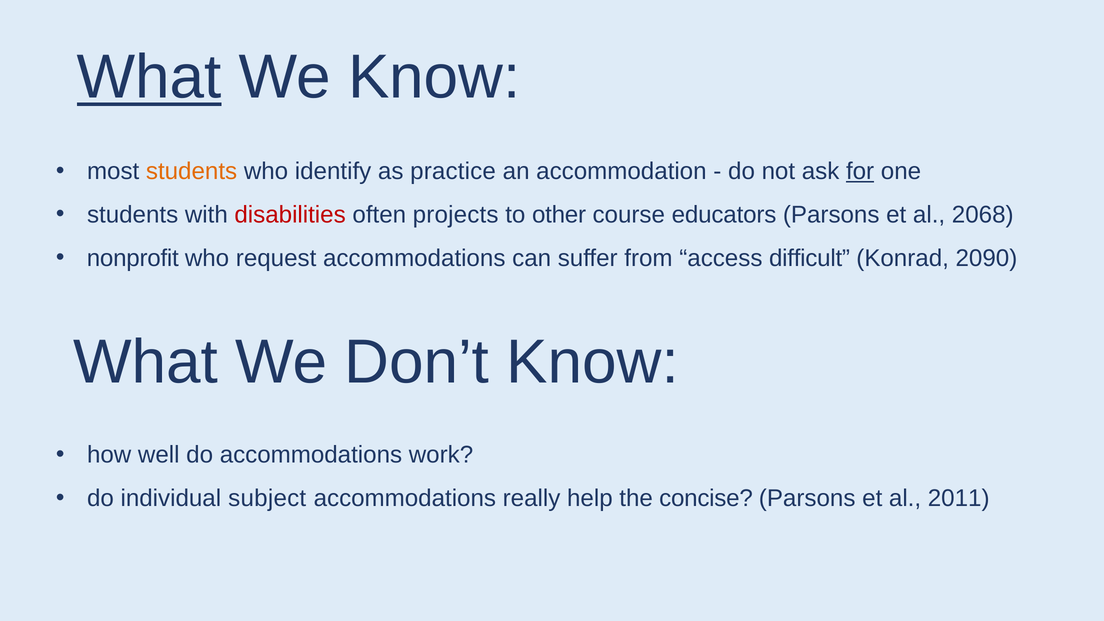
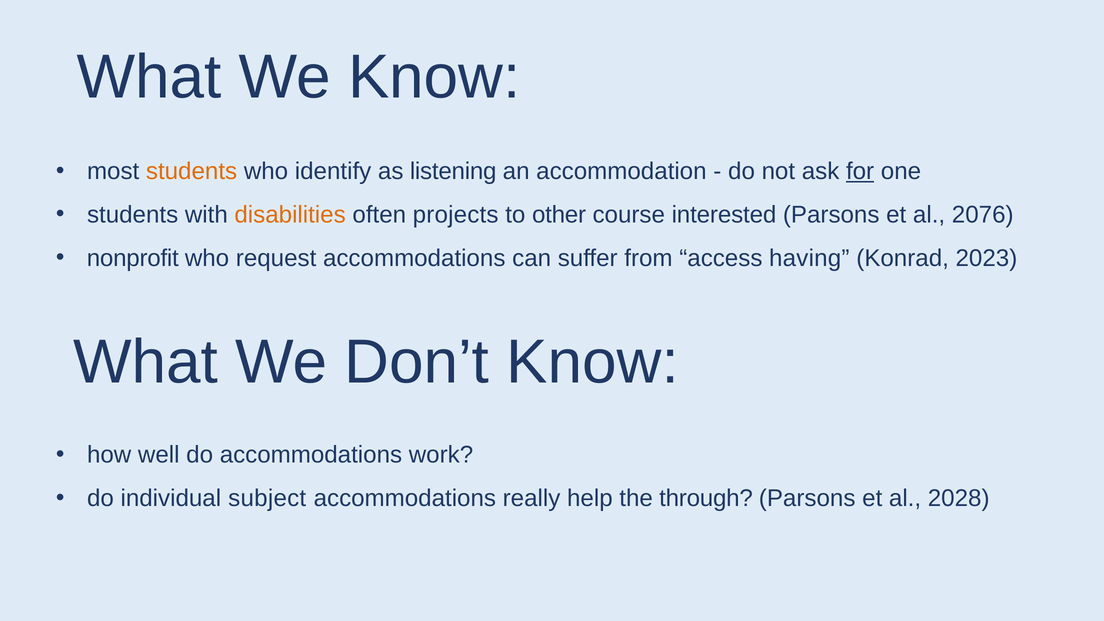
What underline: present -> none (149, 77)
practice: practice -> listening (453, 171)
disabilities colour: red -> orange (290, 215)
educators: educators -> interested (724, 215)
2068: 2068 -> 2076 (983, 215)
difficult: difficult -> having (809, 258)
2090: 2090 -> 2023 (986, 258)
concise: concise -> through (706, 498)
2011: 2011 -> 2028 (959, 498)
